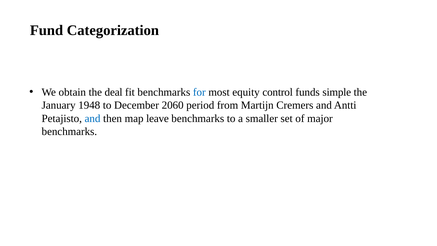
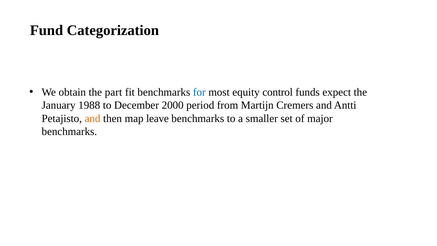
deal: deal -> part (113, 92)
simple: simple -> expect (337, 92)
1948: 1948 -> 1988 (89, 105)
2060: 2060 -> 2000 (173, 105)
and colour: blue -> orange (93, 118)
